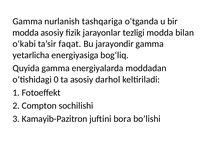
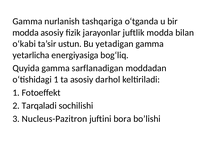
tezligi: tezligi -> juftlik (134, 33)
faqat: faqat -> ustun (70, 44)
jarayondir: jarayondir -> yetadigan (115, 44)
energiyalarda: energiyalarda -> sarflanadigan (98, 68)
o‘tishidagi 0: 0 -> 1 (56, 79)
Compton: Compton -> Tarqaladi (39, 105)
Kamayib-Pazitron: Kamayib-Pazitron -> Nucleus-Pazitron (54, 118)
